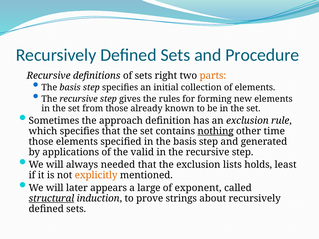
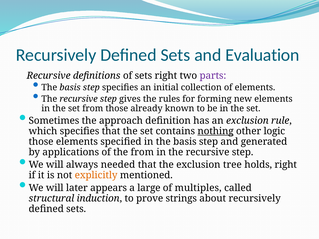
Procedure: Procedure -> Evaluation (262, 55)
parts colour: orange -> purple (213, 76)
time: time -> logic (274, 131)
the valid: valid -> from (142, 152)
lists: lists -> tree (232, 165)
holds least: least -> right (286, 165)
exponent: exponent -> multiples (198, 188)
structural underline: present -> none (51, 199)
